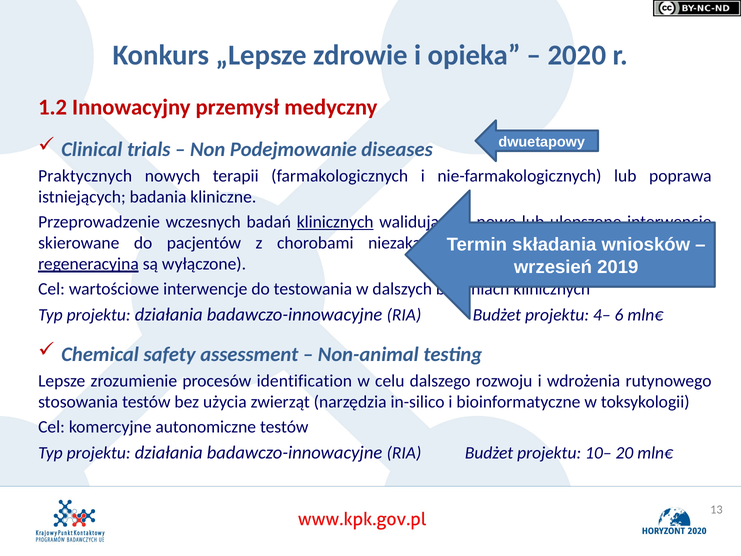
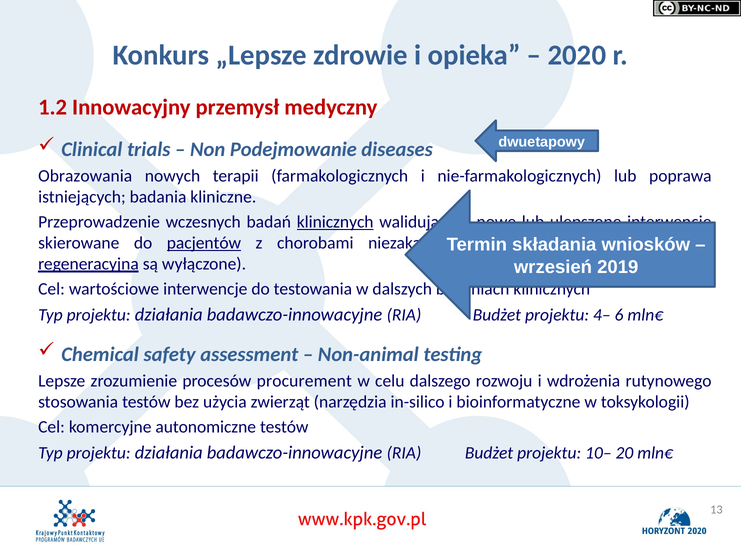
Praktycznych: Praktycznych -> Obrazowania (85, 176)
pacjentów underline: none -> present (204, 243)
identification: identification -> procurement (304, 381)
